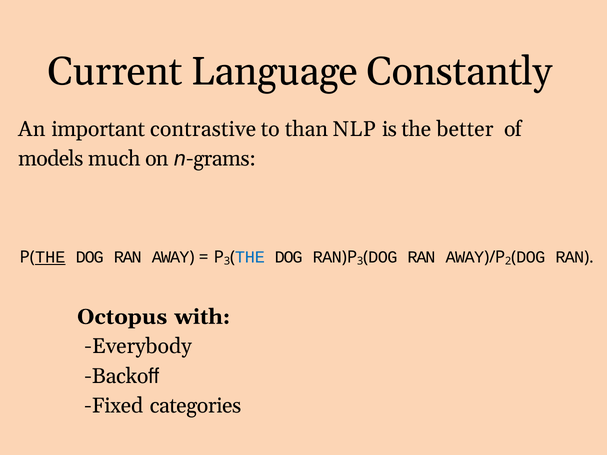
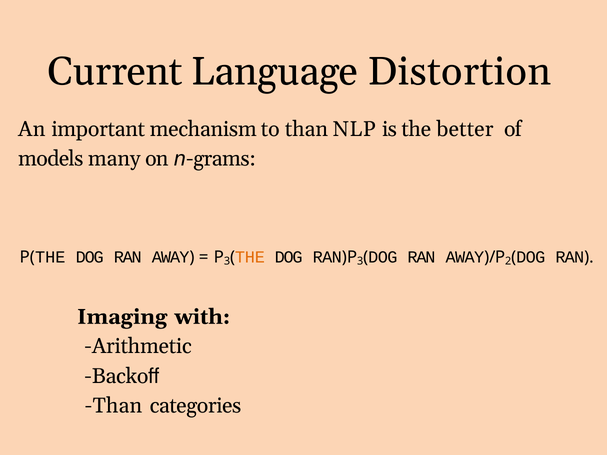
Constantly: Constantly -> Distortion (459, 72)
contrastive: contrastive -> mechanism (203, 129)
much: much -> many (114, 159)
THE underline: present -> none (50, 257)
THE colour: blue -> orange (250, 257)
Octopus: Octopus -> Imaging (122, 317)
Everybody: Everybody -> Arithmetic (138, 347)
Fixed: Fixed -> Than (113, 406)
